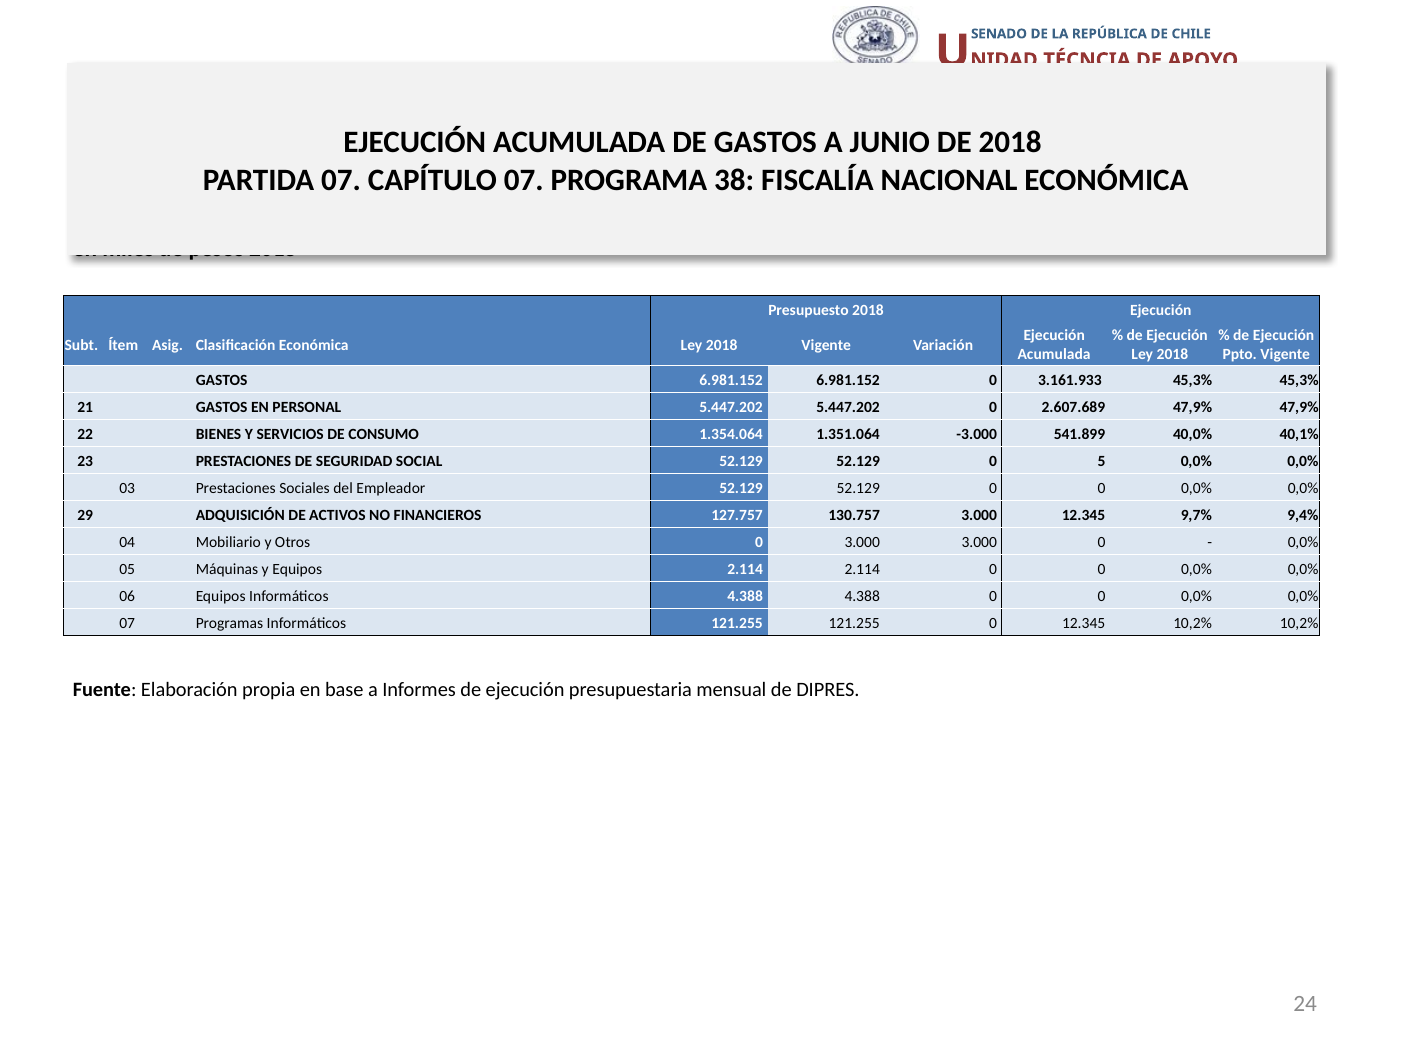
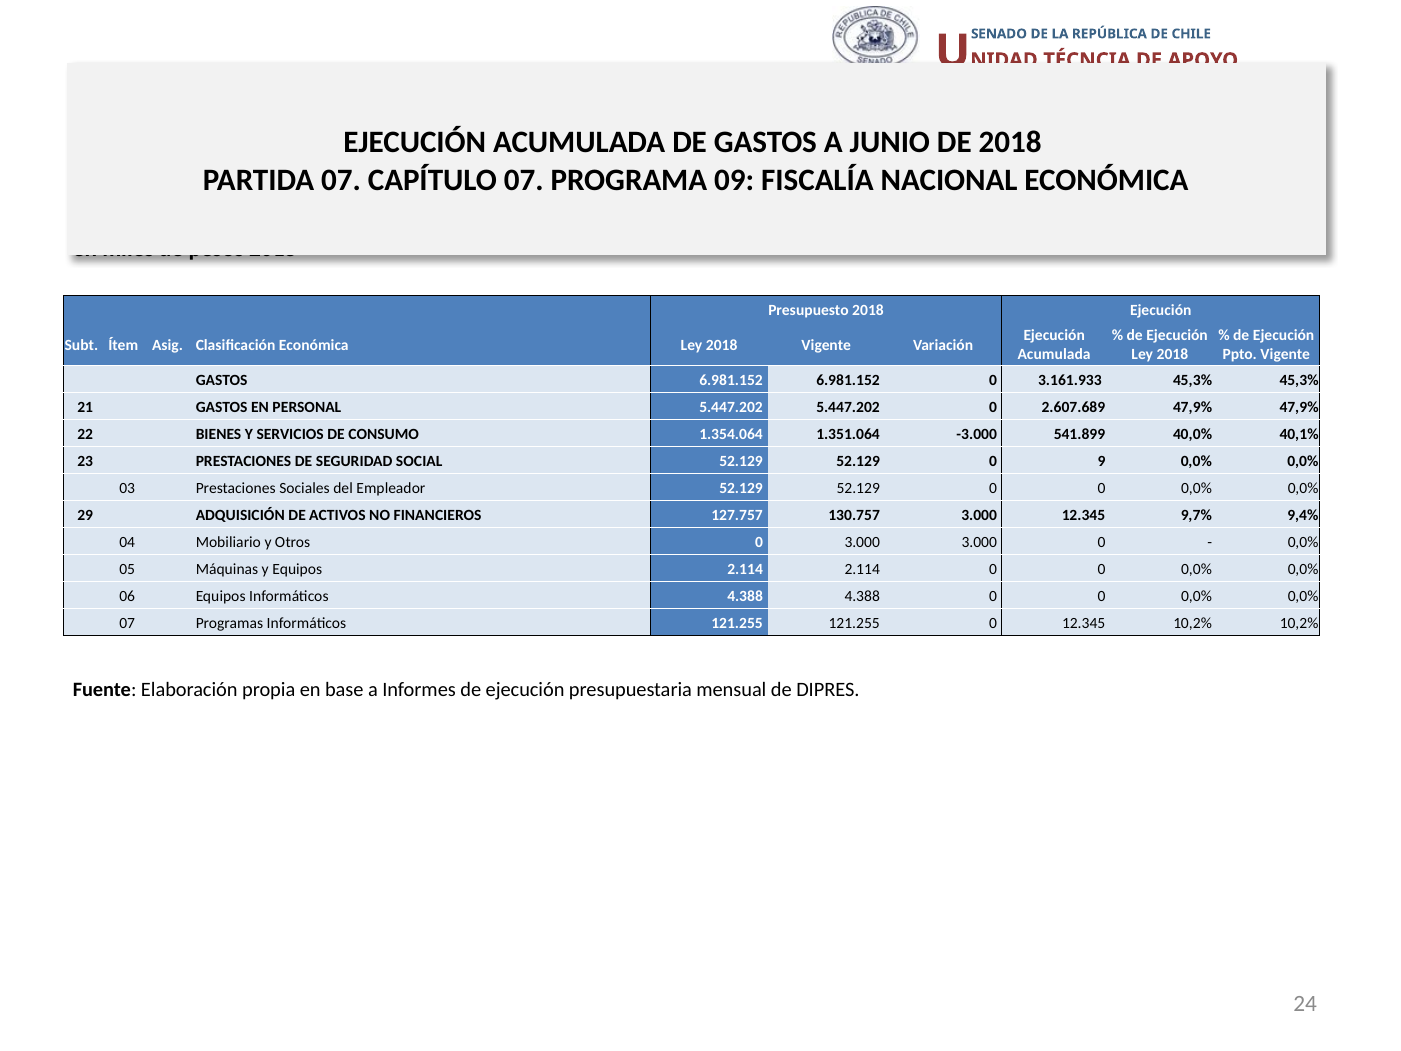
38: 38 -> 09 (734, 180)
5: 5 -> 9 (1102, 461)
